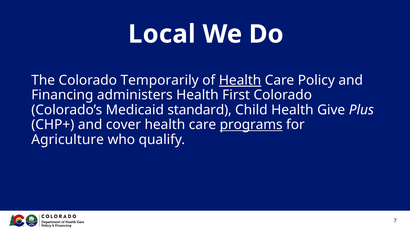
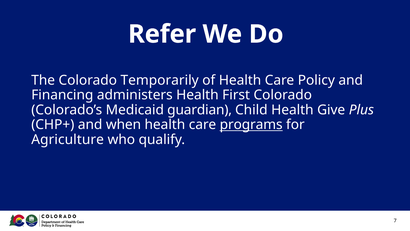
Local: Local -> Refer (162, 34)
Health underline: present -> none (240, 80)
standard: standard -> guardian (200, 110)
cover: cover -> when (123, 124)
